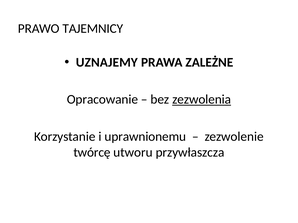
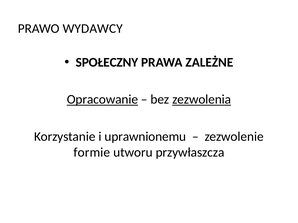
TAJEMNICY: TAJEMNICY -> WYDAWCY (93, 29)
UZNAJEMY: UZNAJEMY -> SPOŁECZNY (107, 63)
Opracowanie underline: none -> present (102, 100)
twórcę: twórcę -> formie (92, 153)
